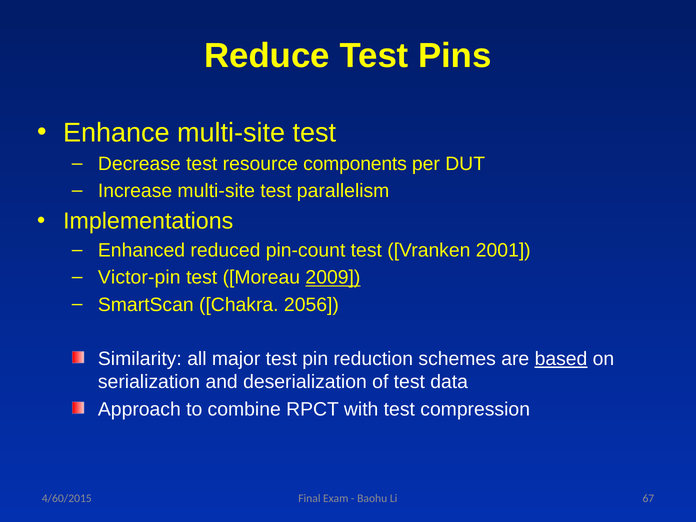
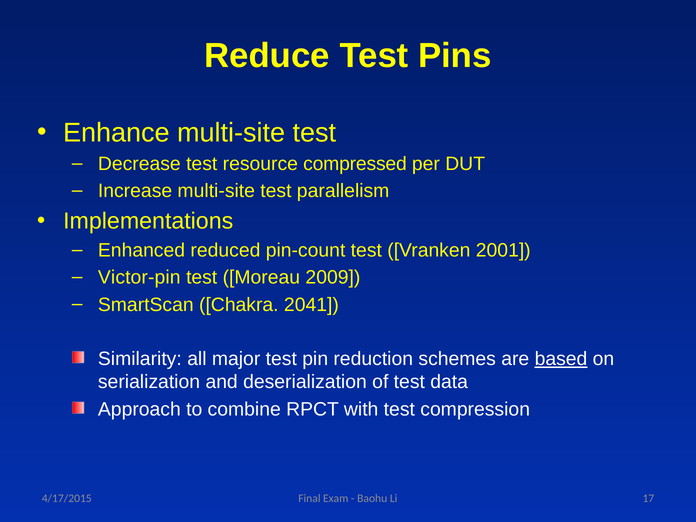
components: components -> compressed (355, 164)
2009 underline: present -> none (333, 278)
2056: 2056 -> 2041 (311, 305)
67: 67 -> 17 (648, 498)
4/60/2015: 4/60/2015 -> 4/17/2015 (67, 499)
